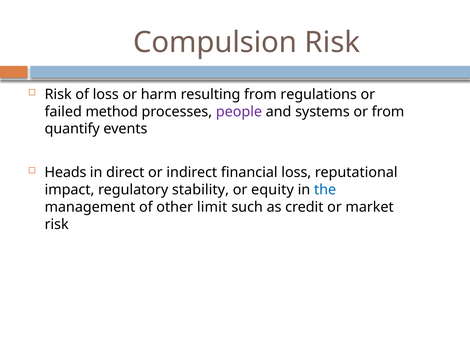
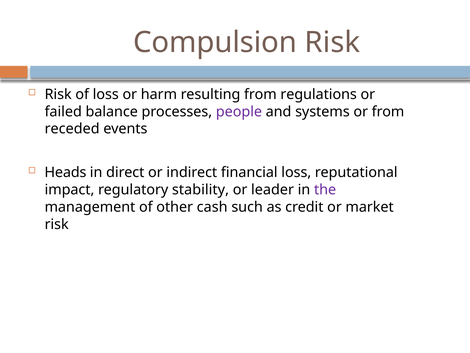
method: method -> balance (112, 111)
quantify: quantify -> receded (72, 129)
equity: equity -> leader (273, 189)
the colour: blue -> purple (325, 189)
limit: limit -> cash (212, 207)
